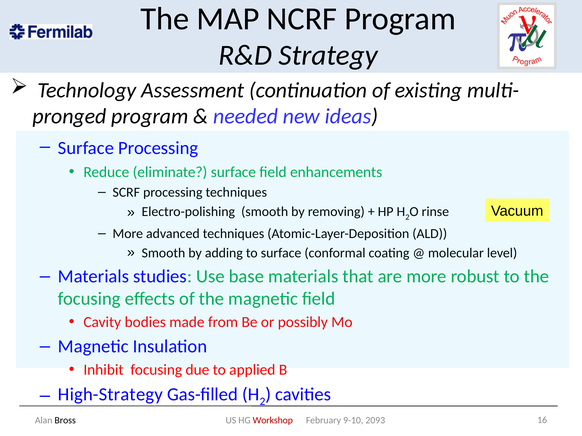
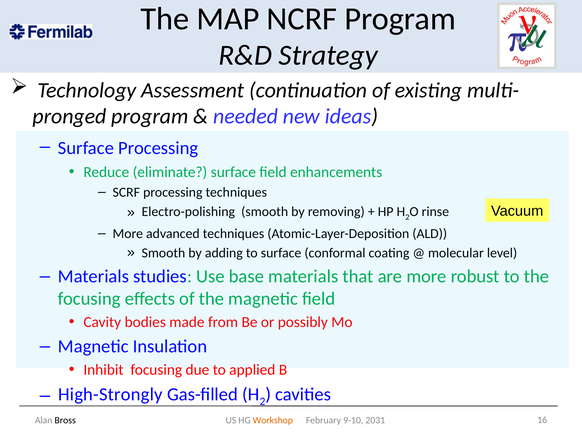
High-Strategy: High-Strategy -> High-Strongly (110, 395)
Workshop colour: red -> orange (273, 421)
2093: 2093 -> 2031 (375, 421)
